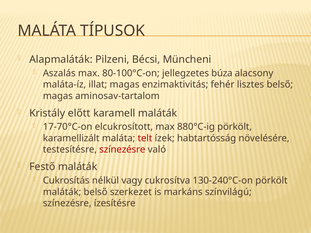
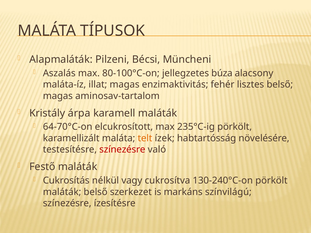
előtt: előtt -> árpa (79, 113)
17-70°C-on: 17-70°C-on -> 64-70°C-on (68, 127)
880°C-ig: 880°C-ig -> 235°C-ig (196, 127)
telt colour: red -> orange (145, 138)
